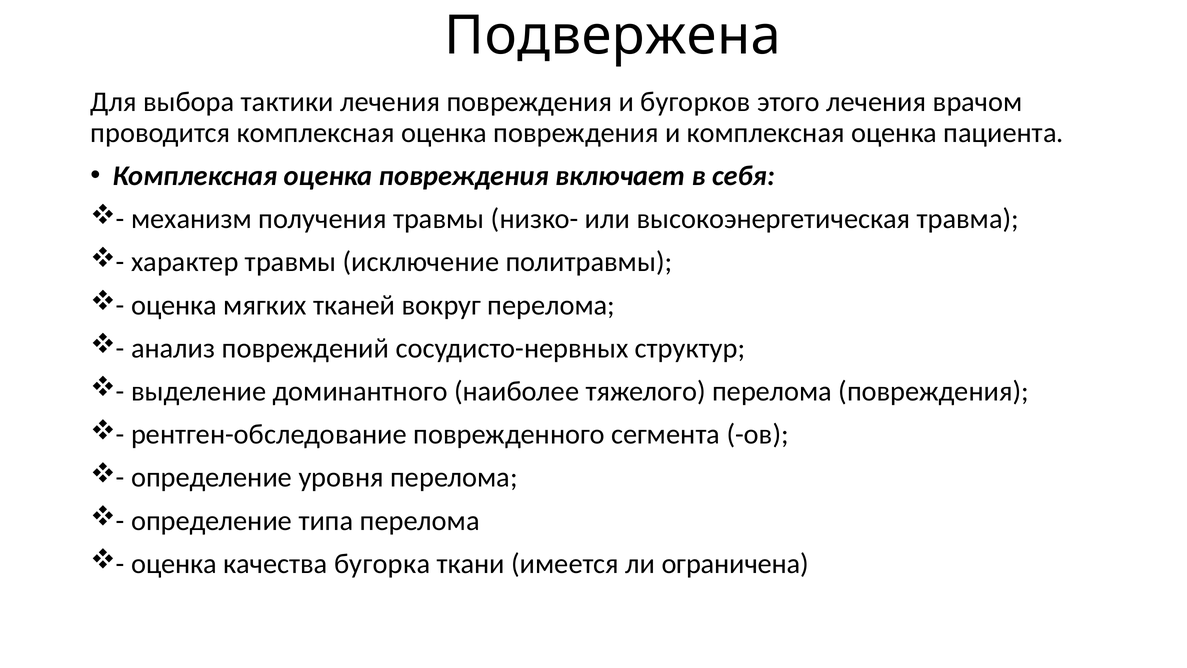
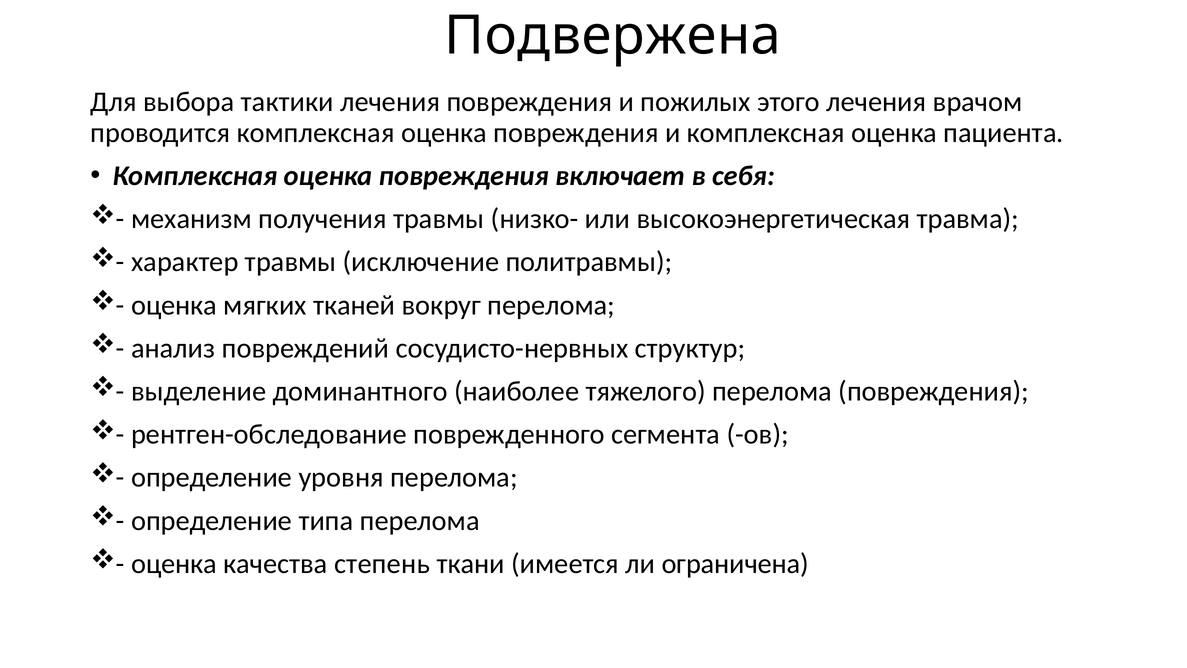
бугорков: бугорков -> пожилых (696, 102)
бугорка: бугорка -> степень (382, 563)
